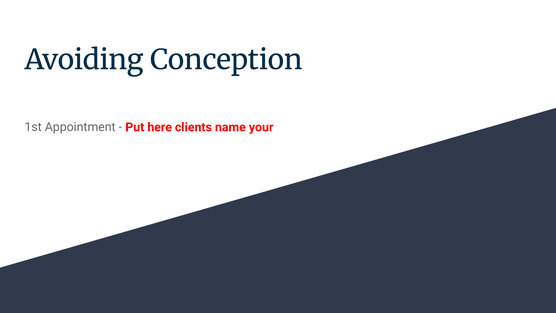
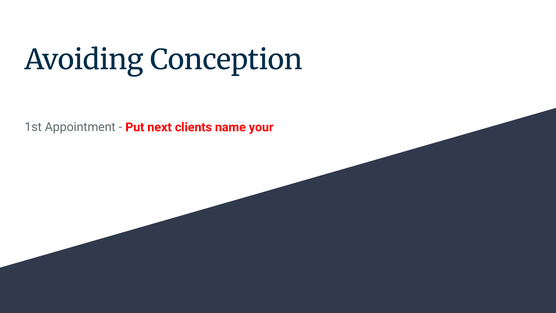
here: here -> next (160, 127)
